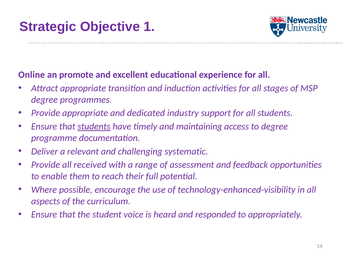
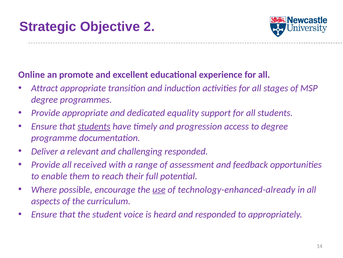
1: 1 -> 2 (149, 27)
industry: industry -> equality (183, 113)
maintaining: maintaining -> progression (199, 126)
challenging systematic: systematic -> responded (186, 151)
use underline: none -> present (159, 189)
technology-enhanced-visibility: technology-enhanced-visibility -> technology-enhanced-already (237, 189)
